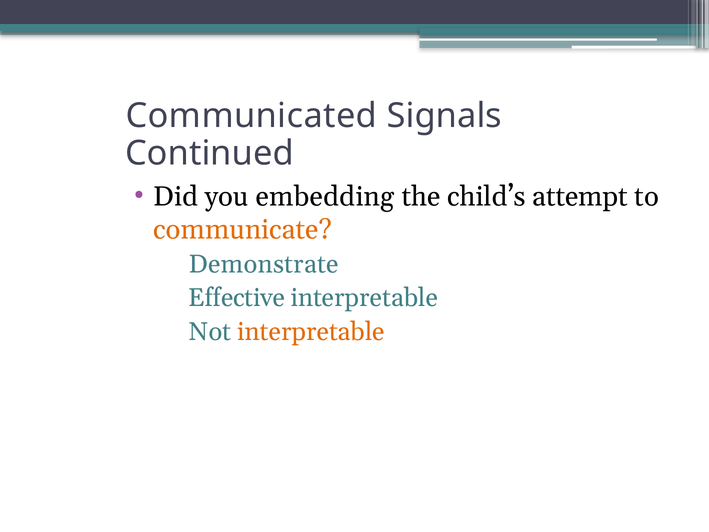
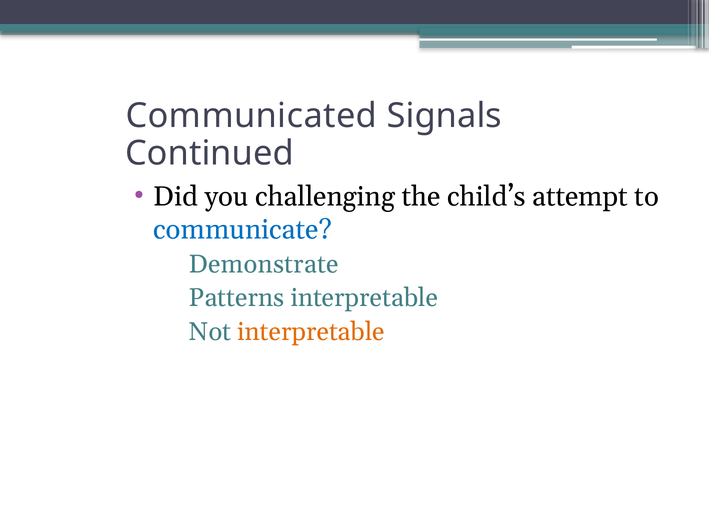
embedding: embedding -> challenging (325, 196)
communicate colour: orange -> blue (243, 229)
Effective: Effective -> Patterns (237, 298)
